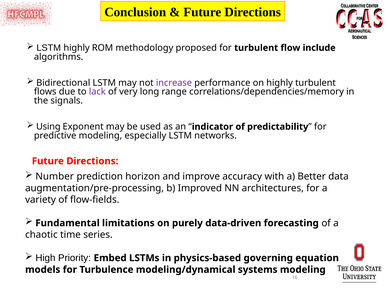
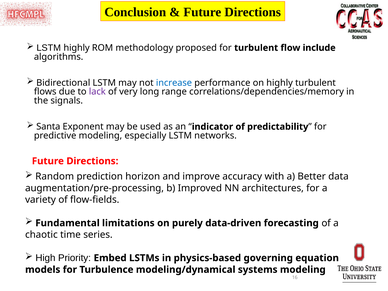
increase colour: purple -> blue (174, 83)
Using: Using -> Santa (48, 127)
Number: Number -> Random (55, 177)
